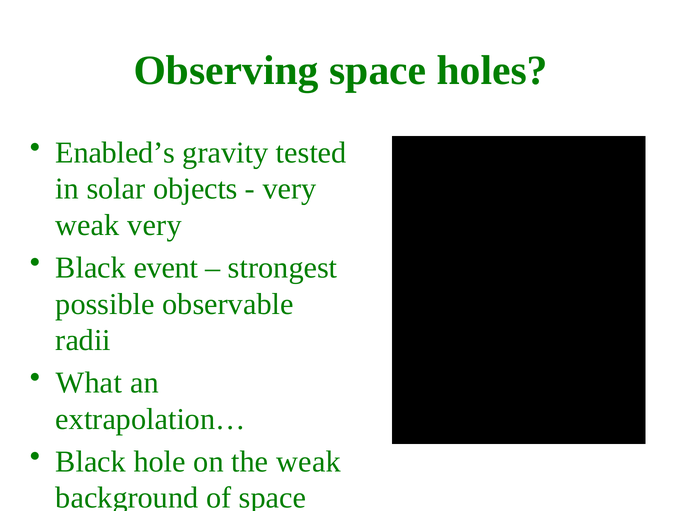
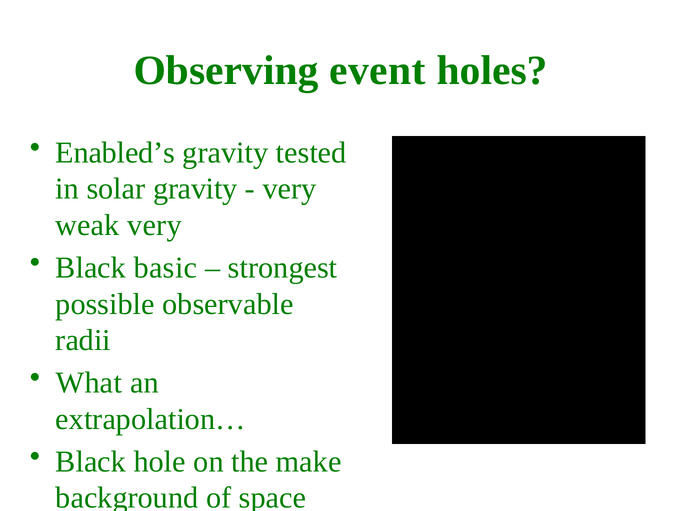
Observing space: space -> event (378, 70)
solar objects: objects -> gravity (195, 189)
event: event -> basic (166, 268)
the weak: weak -> make (309, 462)
